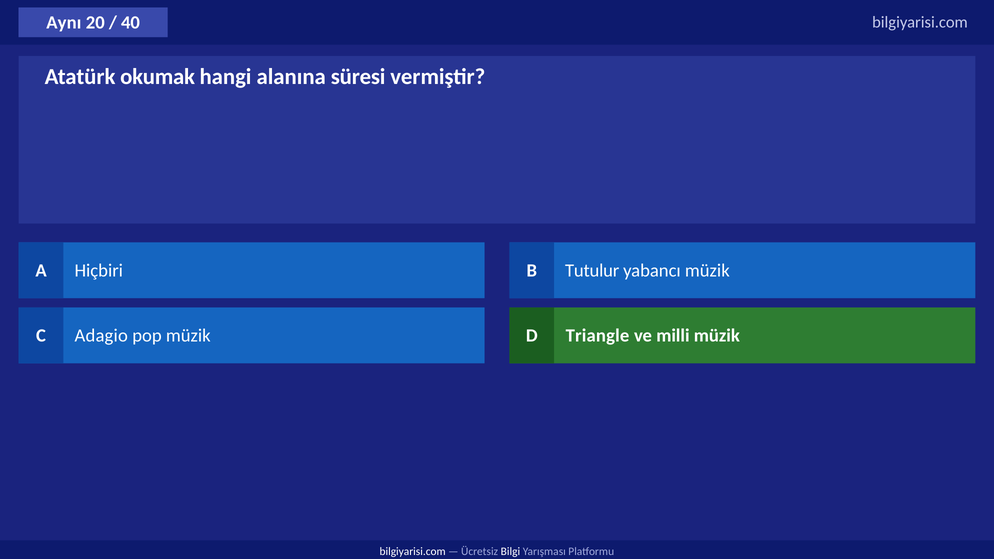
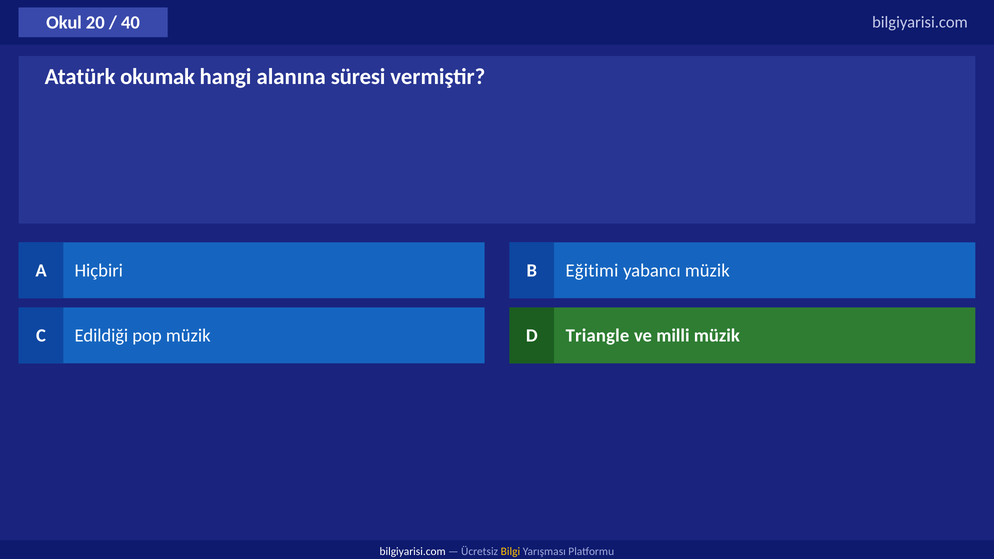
Aynı: Aynı -> Okul (64, 23)
Tutulur: Tutulur -> Eğitimi (592, 271)
Adagio: Adagio -> Edildiği (101, 336)
Bilgi colour: white -> yellow (510, 551)
